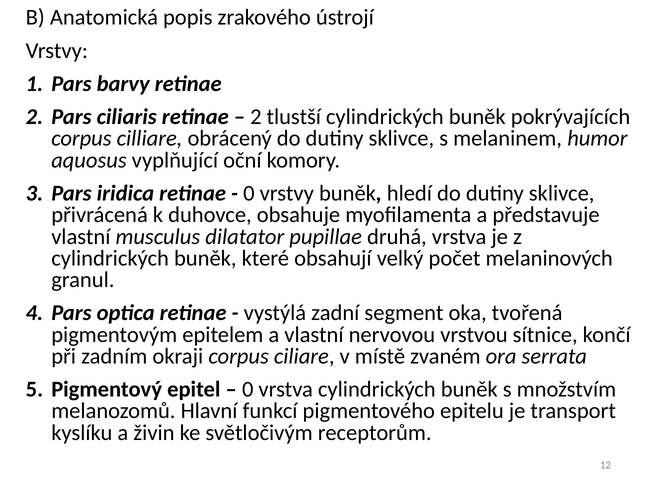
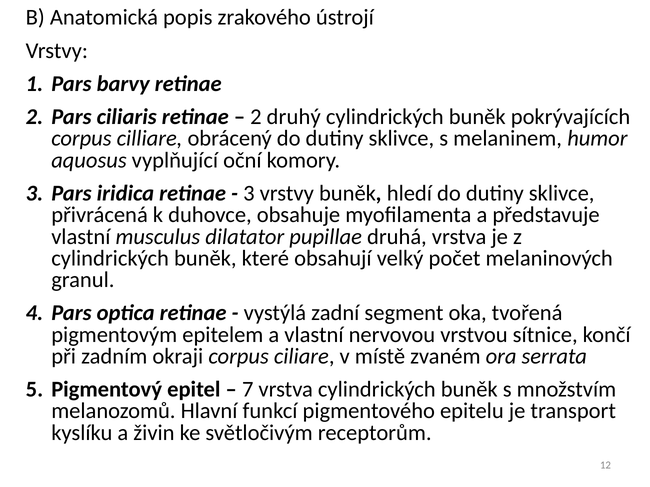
tlustší: tlustší -> druhý (294, 117)
0: 0 -> 3 (249, 194)
0: 0 -> 7 (248, 390)
